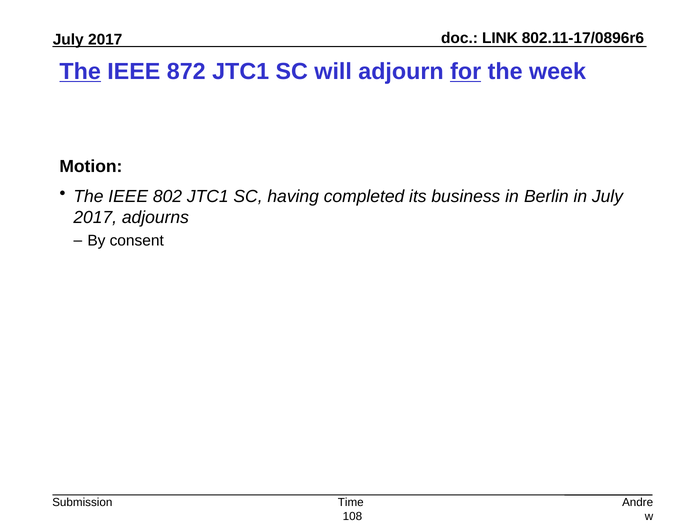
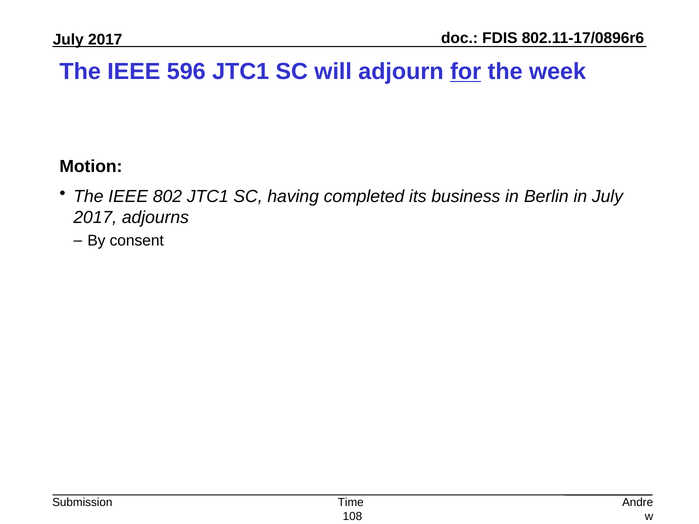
LINK: LINK -> FDIS (500, 38)
The underline: present -> none (80, 72)
872: 872 -> 596 (186, 72)
